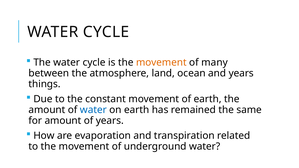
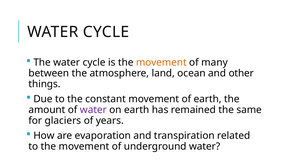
and years: years -> other (241, 73)
water colour: blue -> purple (93, 110)
for amount: amount -> glaciers (63, 121)
